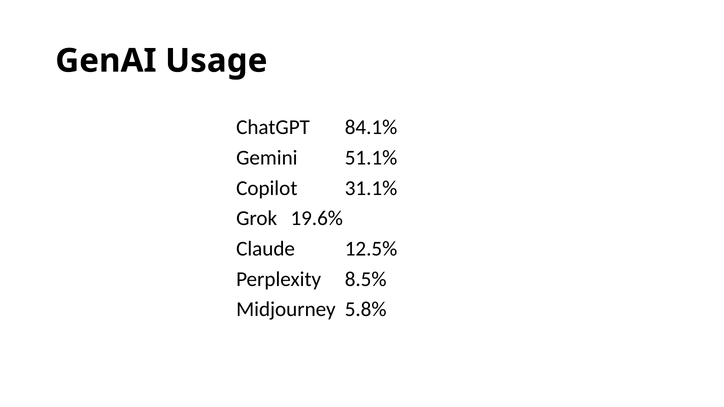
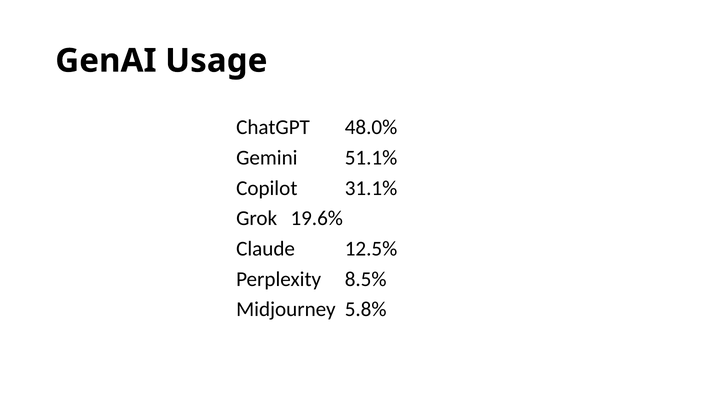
84.1%: 84.1% -> 48.0% (371, 128)
